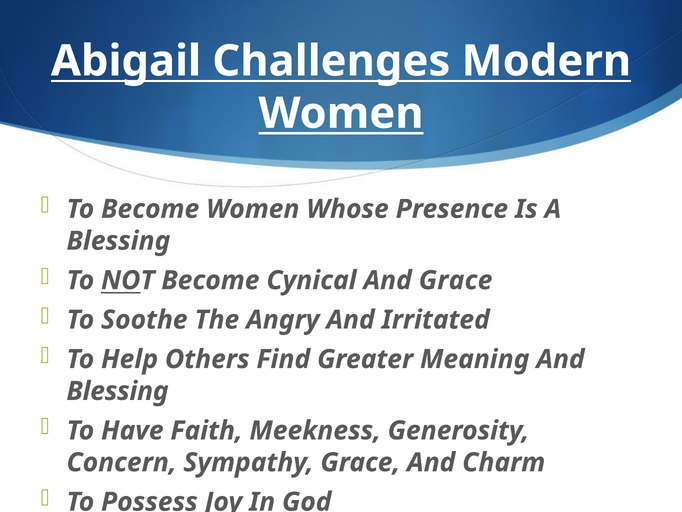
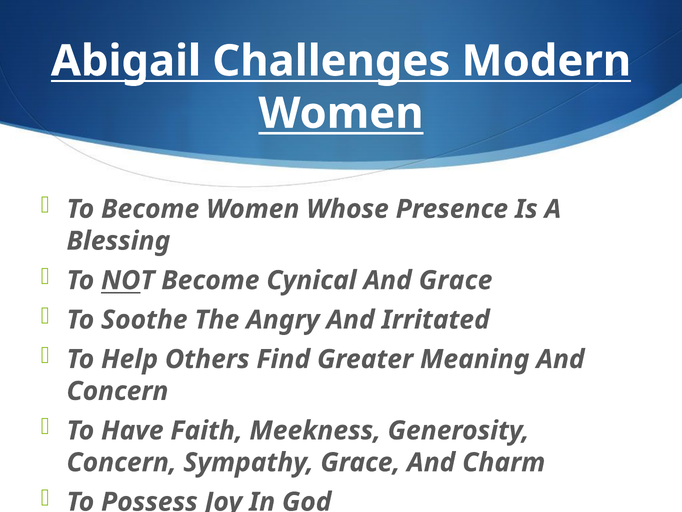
Blessing: Blessing -> Concern (117, 391)
